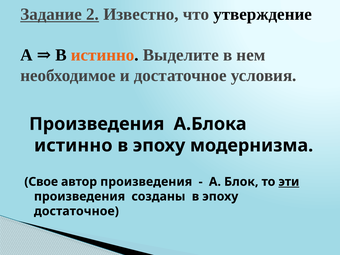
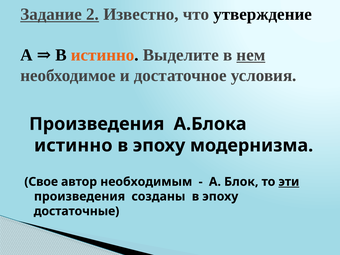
нем underline: none -> present (251, 55)
автор произведения: произведения -> необходимым (146, 182)
достаточное: достаточное -> достаточные (77, 211)
